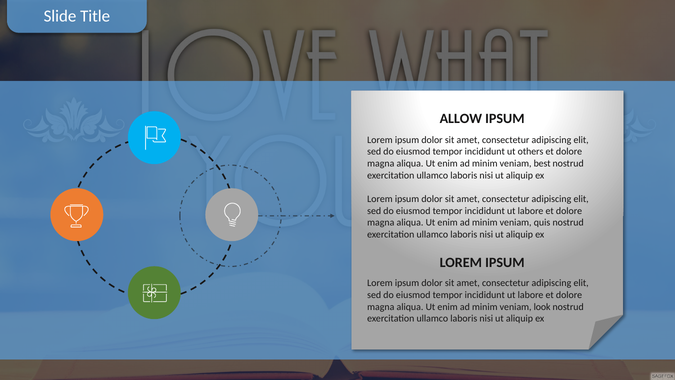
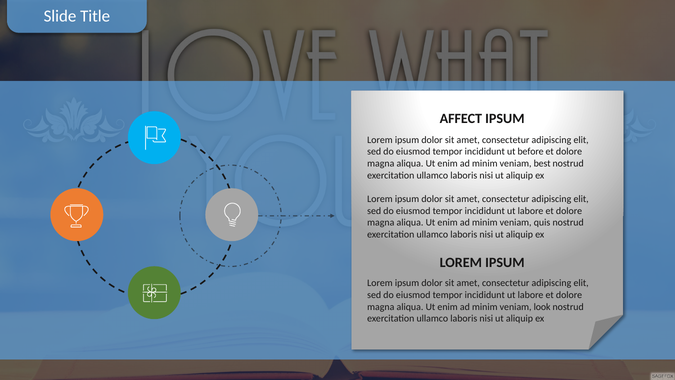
ALLOW: ALLOW -> AFFECT (461, 118)
others: others -> before (531, 152)
